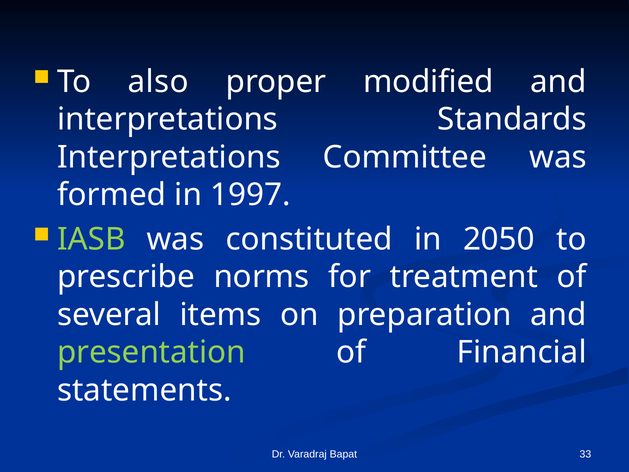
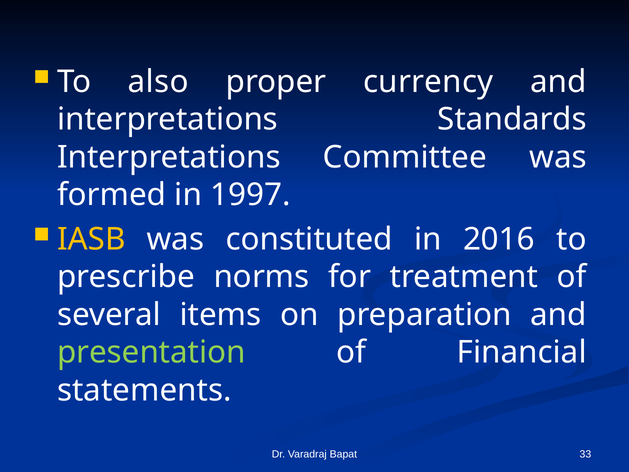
modified: modified -> currency (428, 82)
IASB colour: light green -> yellow (91, 239)
2050: 2050 -> 2016 (499, 239)
